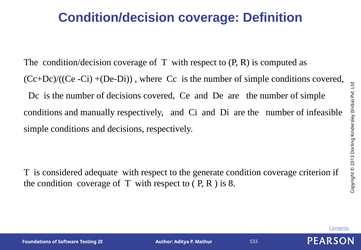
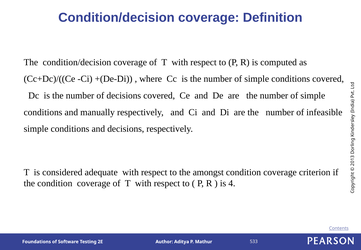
generate: generate -> amongst (208, 172)
8: 8 -> 4 (232, 183)
